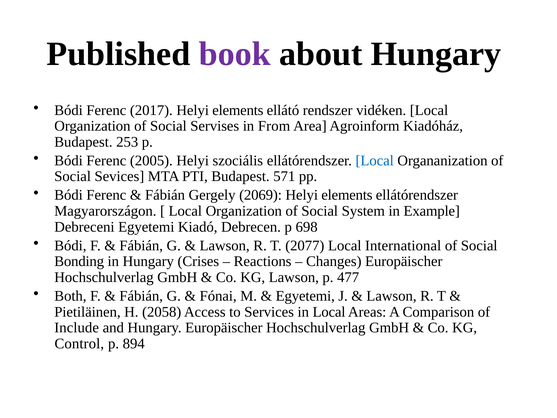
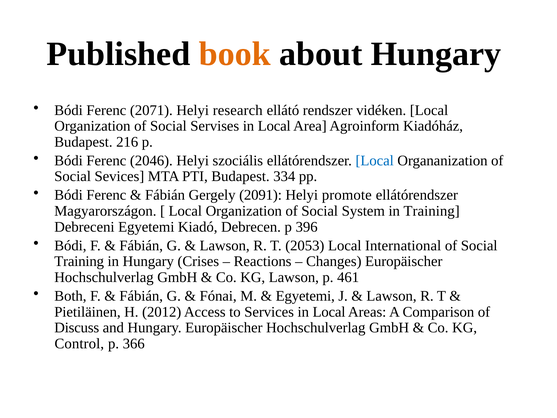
book colour: purple -> orange (235, 54)
2017: 2017 -> 2071 (151, 110)
elements: elements -> research (238, 110)
Servises in From: From -> Local (274, 126)
253: 253 -> 216 (127, 142)
2005: 2005 -> 2046 (151, 160)
571: 571 -> 334 (284, 176)
2069: 2069 -> 2091 (261, 195)
elements: elements -> promote (347, 195)
in Example: Example -> Training (432, 211)
698: 698 -> 396 (307, 227)
2077: 2077 -> 2053 (305, 245)
Bonding: Bonding -> Training (79, 261)
477: 477 -> 461 (348, 277)
2058: 2058 -> 2012 (162, 312)
Include: Include -> Discuss (77, 328)
894: 894 -> 366 (134, 343)
